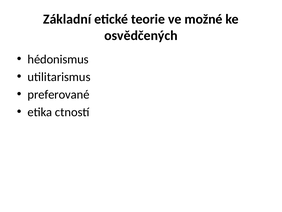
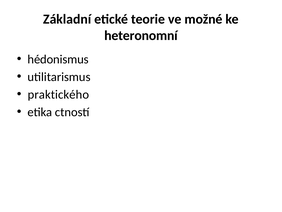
osvědčených: osvědčených -> heteronomní (141, 36)
preferované: preferované -> praktického (58, 94)
